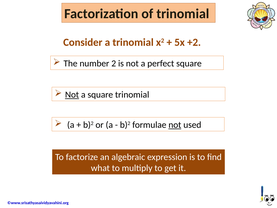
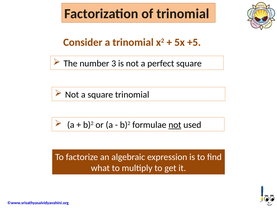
+2: +2 -> +5 (194, 42)
2: 2 -> 3 (114, 63)
Not underline: present -> none (72, 95)
